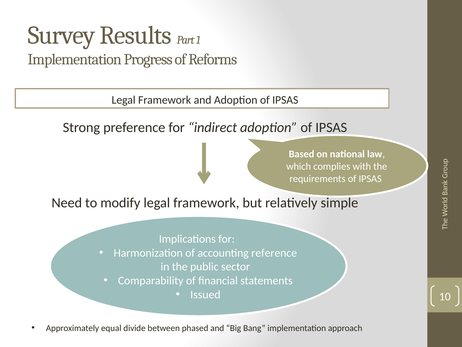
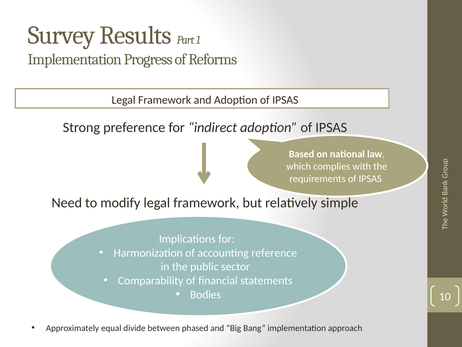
Issued: Issued -> Bodies (205, 294)
